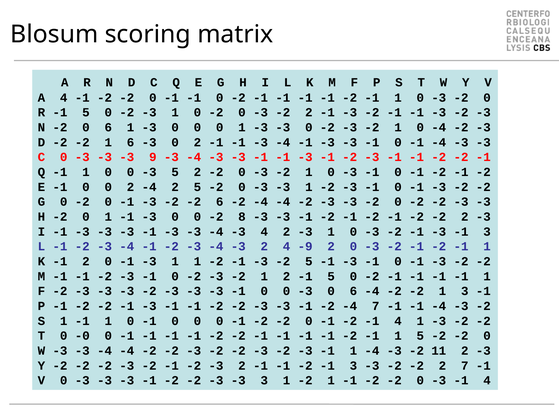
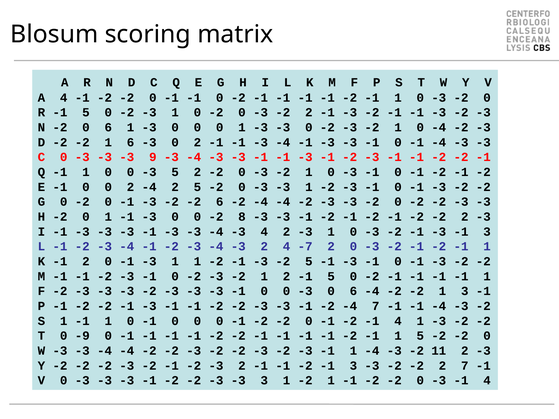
-9: -9 -> -7 (305, 247)
-0: -0 -> -9 (82, 336)
